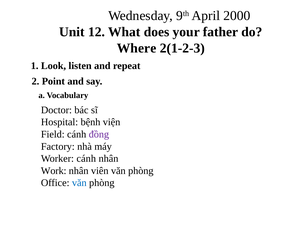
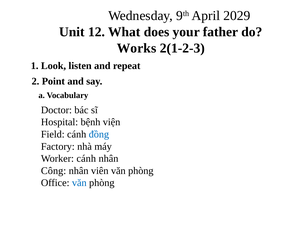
2000: 2000 -> 2029 (237, 16)
Where: Where -> Works (137, 48)
đồng colour: purple -> blue (99, 134)
Work: Work -> Công (54, 171)
